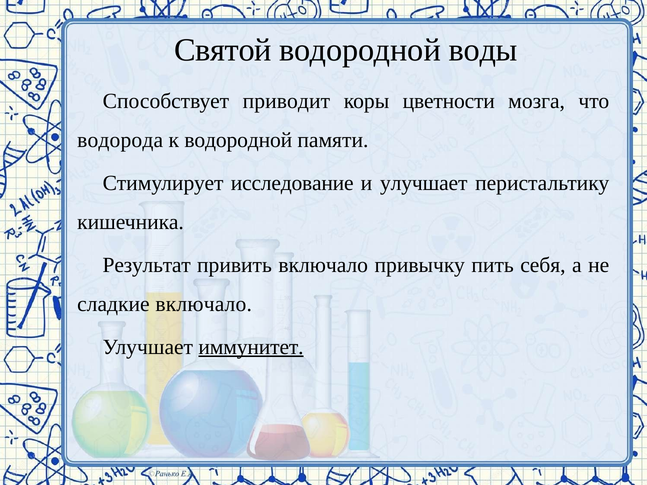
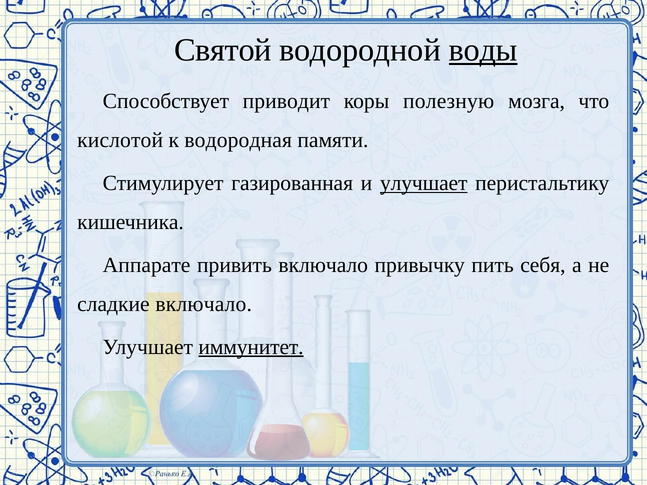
воды underline: none -> present (483, 50)
цветности: цветности -> полезную (449, 101)
водорода: водорода -> кислотой (120, 140)
к водородной: водородной -> водородная (238, 140)
исследование: исследование -> газированная (292, 183)
улучшает underline: none -> present (424, 183)
Результат: Результат -> Аппарате (147, 265)
